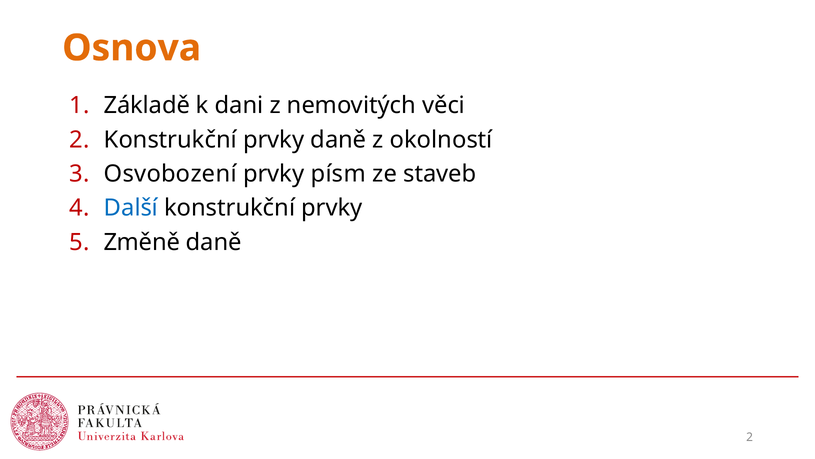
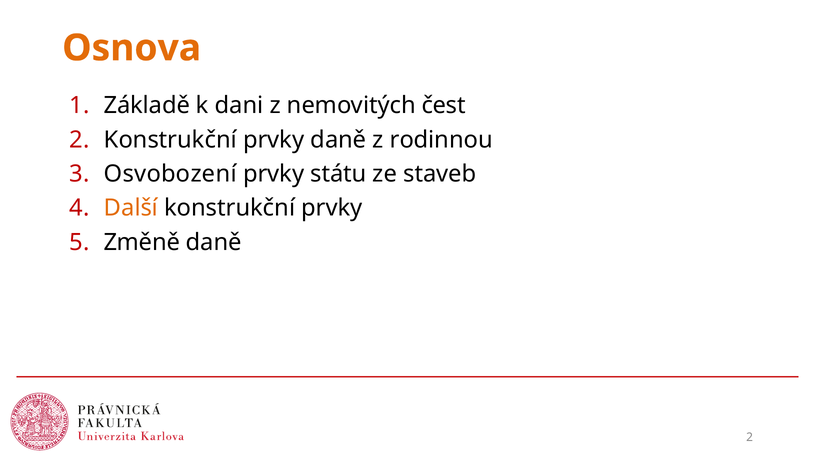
věci: věci -> čest (444, 105)
okolností: okolností -> rodinnou (441, 140)
písm: písm -> státu (338, 174)
Další colour: blue -> orange (131, 208)
